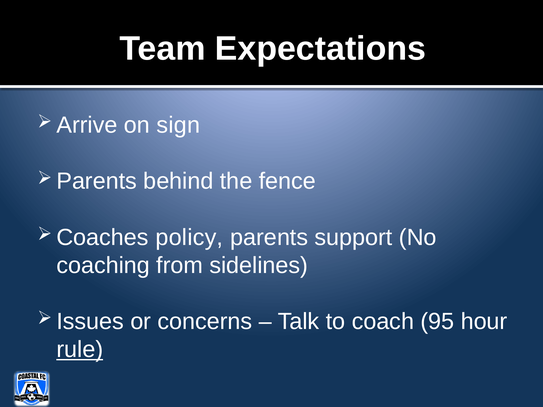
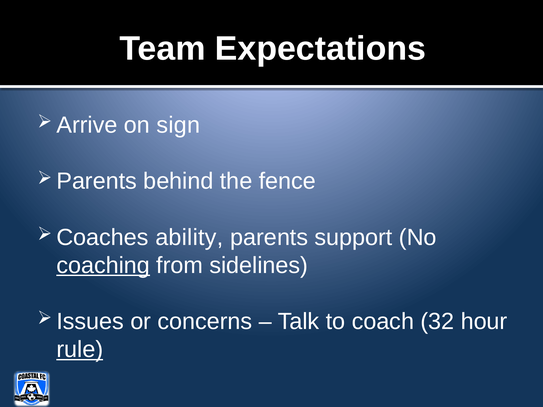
policy: policy -> ability (189, 237)
coaching underline: none -> present (103, 266)
95: 95 -> 32 (437, 322)
